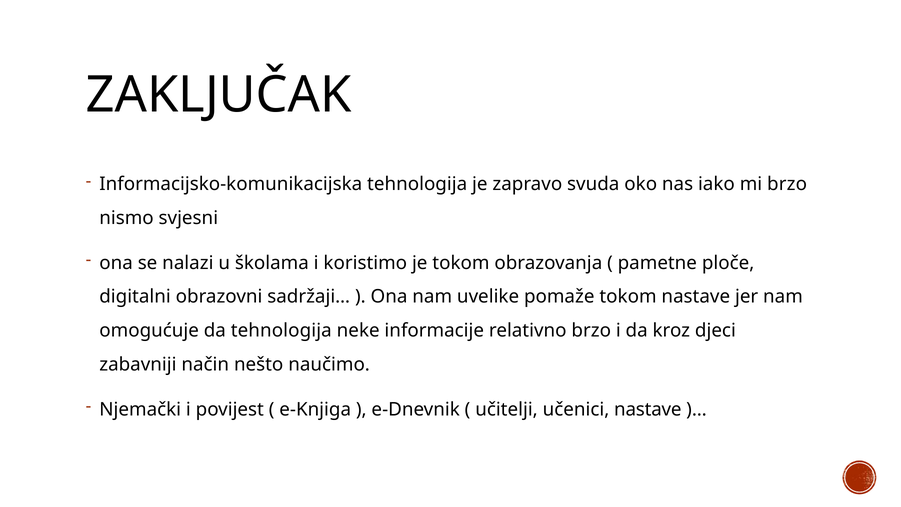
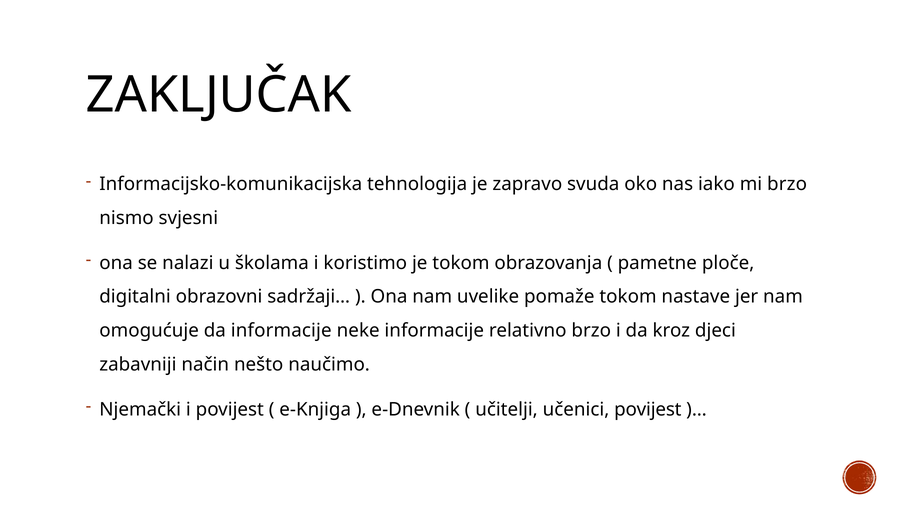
da tehnologija: tehnologija -> informacije (281, 330)
učenici nastave: nastave -> povijest (648, 409)
